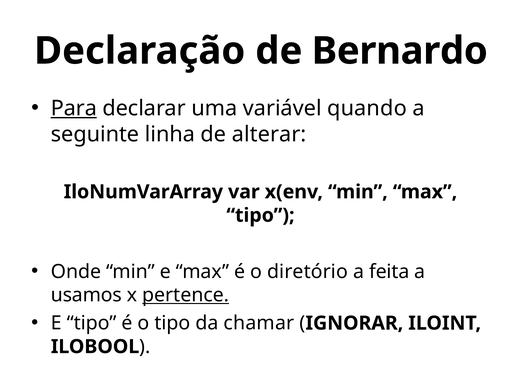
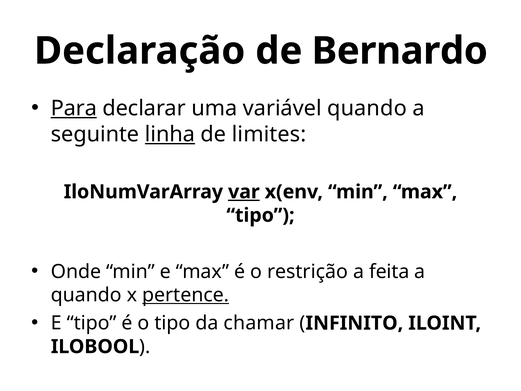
linha underline: none -> present (170, 134)
alterar: alterar -> limites (269, 134)
var underline: none -> present (244, 192)
diretório: diretório -> restrição (308, 271)
usamos: usamos -> quando (86, 295)
IGNORAR: IGNORAR -> INFINITO (354, 323)
